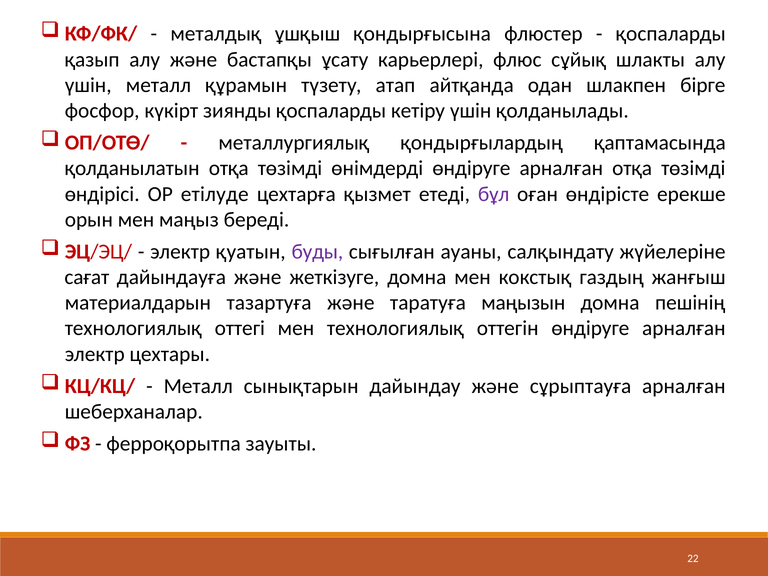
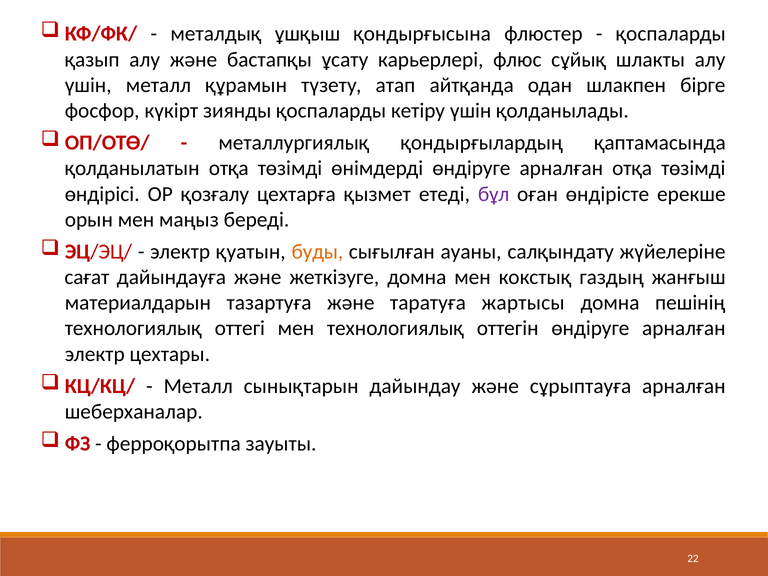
етілуде: етілуде -> қозғалу (215, 194)
буды colour: purple -> orange (317, 252)
маңызын: маңызын -> жартысы (523, 303)
